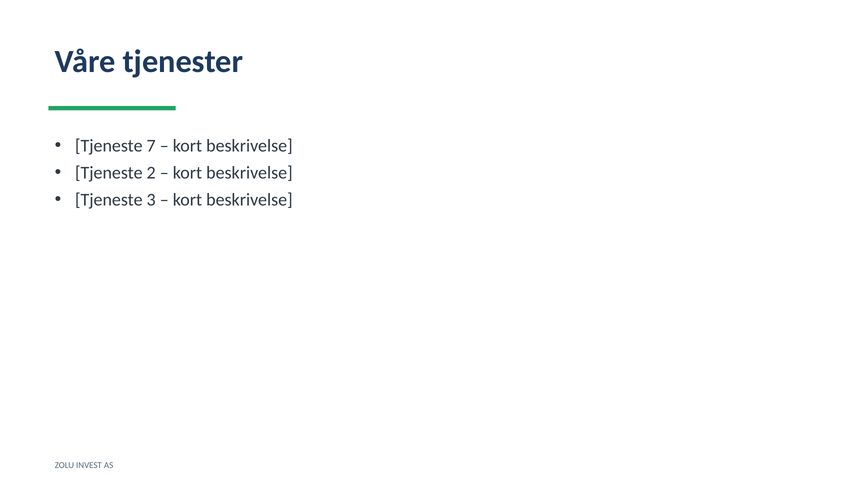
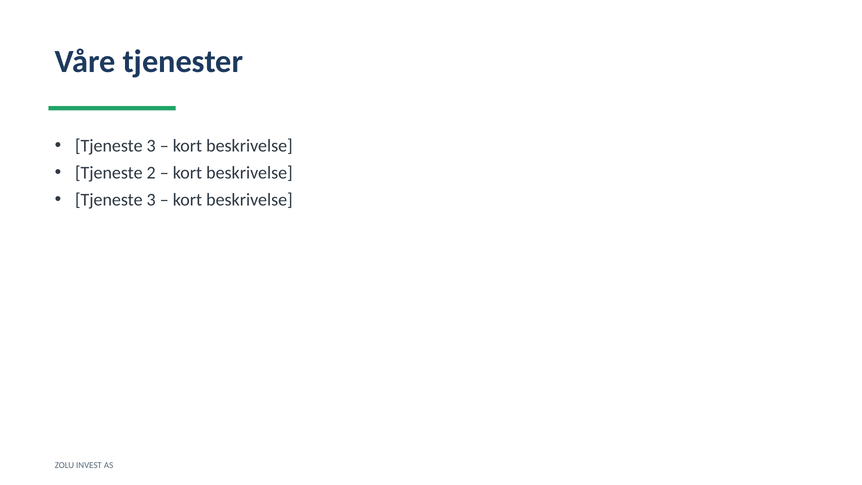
7: 7 -> 3 (151, 146)
